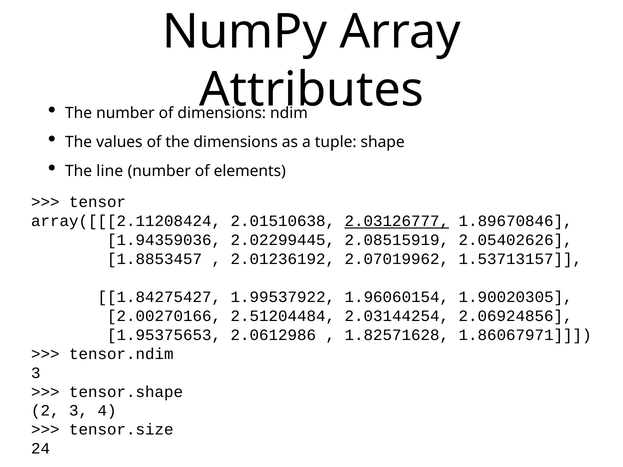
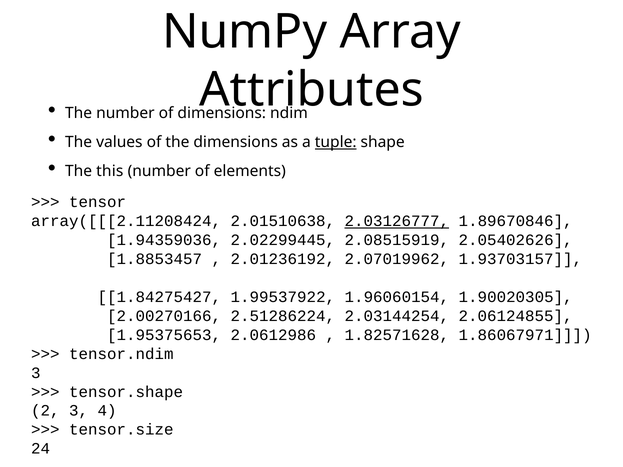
tuple underline: none -> present (336, 142)
line: line -> this (110, 171)
1.53713157: 1.53713157 -> 1.93703157 (520, 259)
2.51204484: 2.51204484 -> 2.51286224 (283, 316)
2.06924856: 2.06924856 -> 2.06124855 (516, 316)
